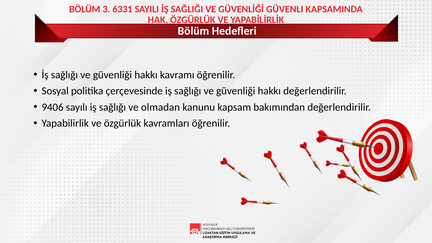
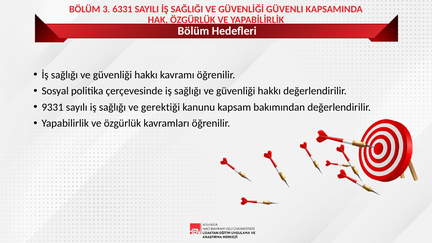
9406: 9406 -> 9331 (53, 107)
olmadan: olmadan -> gerektiği (160, 107)
